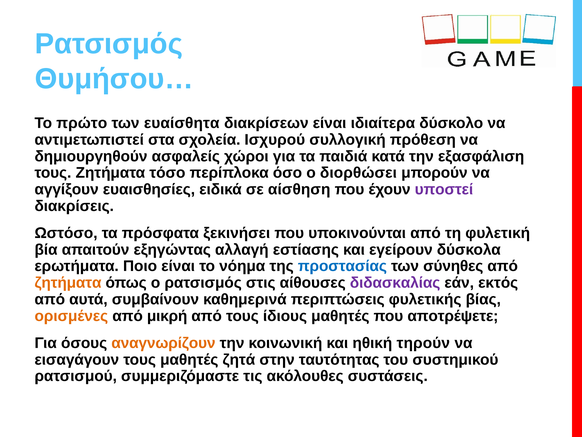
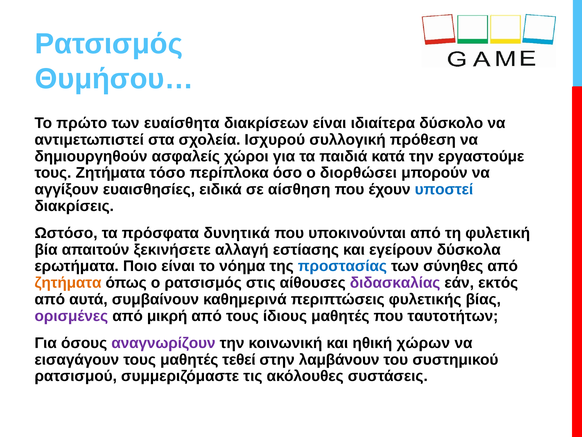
εξασφάλιση: εξασφάλιση -> εργαστούμε (481, 156)
υποστεί colour: purple -> blue (444, 189)
ξεκινήσει: ξεκινήσει -> δυνητικά (237, 233)
εξηγώντας: εξηγώντας -> ξεκινήσετε (172, 249)
ορισμένες colour: orange -> purple (71, 316)
αποτρέψετε: αποτρέψετε -> ταυτοτήτων (453, 316)
αναγνωρίζουν colour: orange -> purple (163, 343)
τηρούν: τηρούν -> χώρων (423, 343)
ζητά: ζητά -> τεθεί (239, 359)
ταυτότητας: ταυτότητας -> λαμβάνουν (339, 359)
